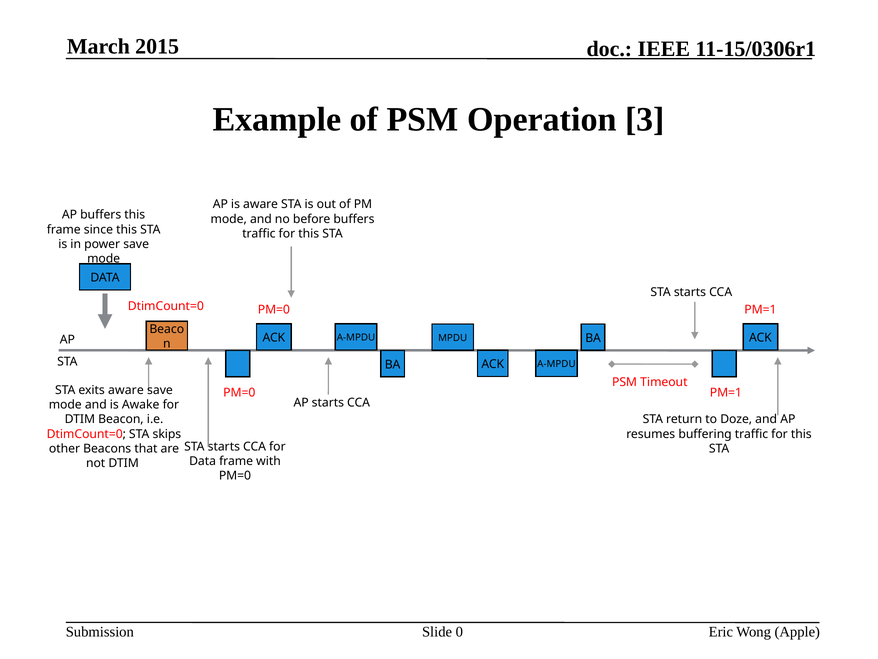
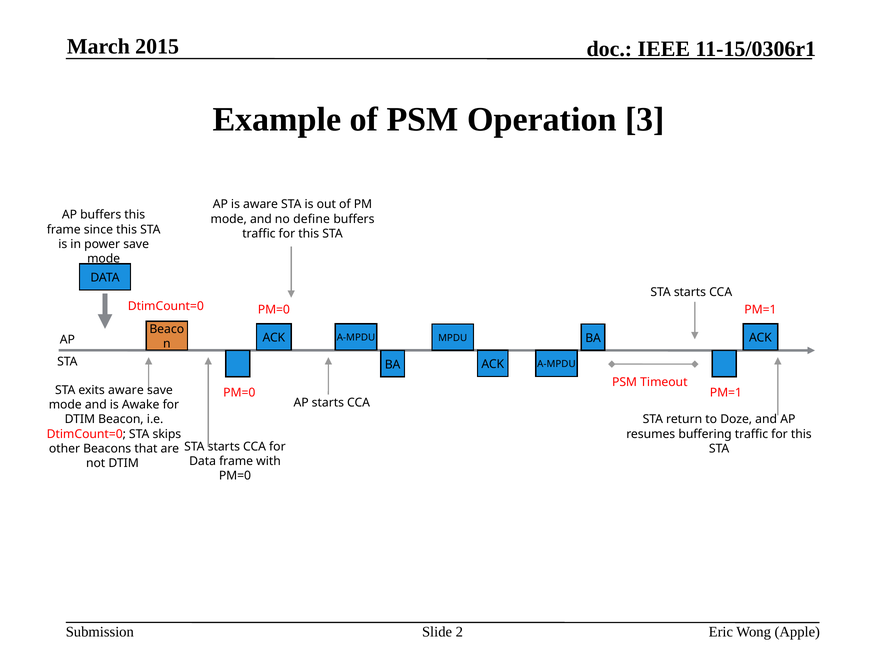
before: before -> define (312, 219)
0: 0 -> 2 (459, 632)
